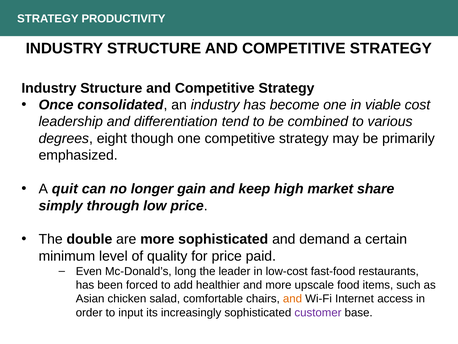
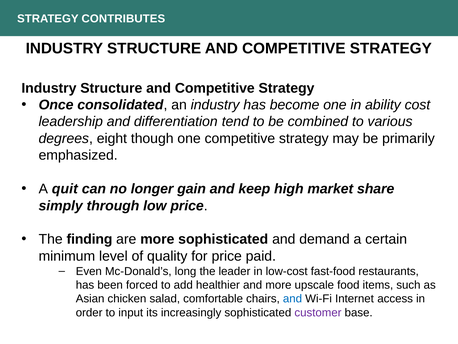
PRODUCTIVITY: PRODUCTIVITY -> CONTRIBUTES (123, 19)
viable: viable -> ability (383, 105)
double: double -> finding (89, 239)
and colour: orange -> blue (293, 298)
